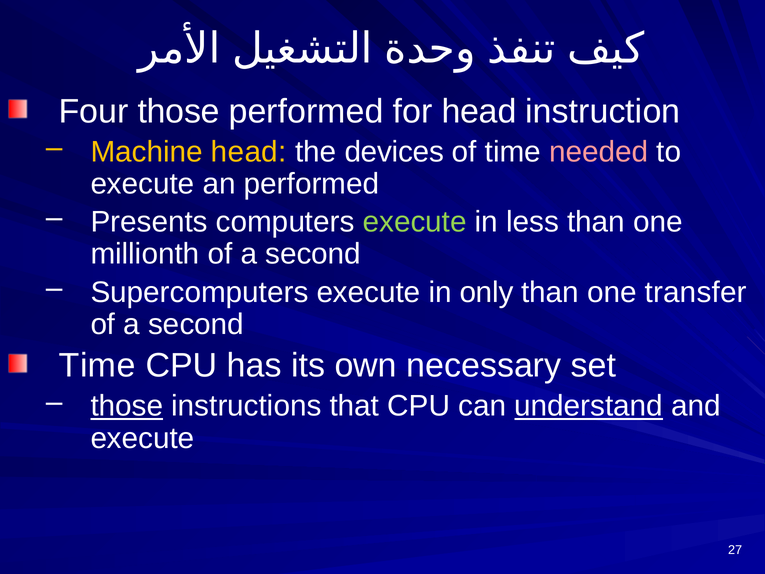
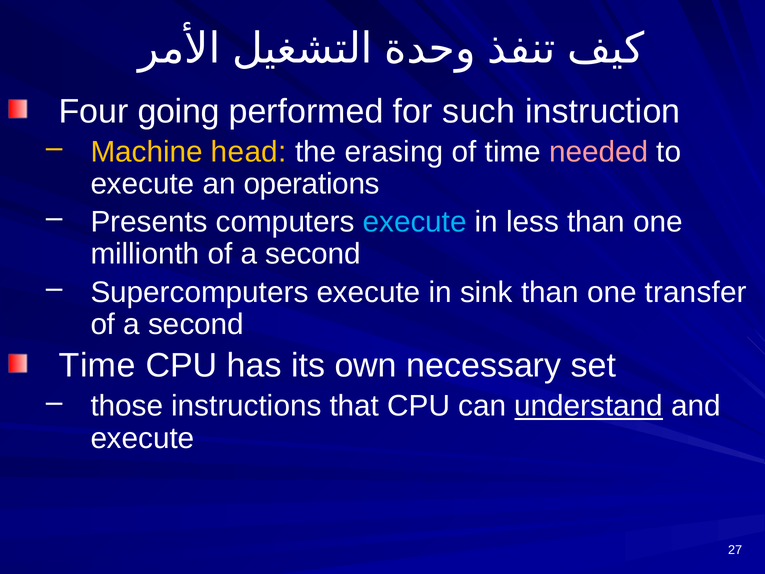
Four those: those -> going (179, 111)
for head: head -> such (479, 111)
devices: devices -> erasing (394, 152)
an performed: performed -> operations (312, 184)
execute colour: light green -> light blue (415, 222)
only: only -> sink (486, 292)
those underline: present -> none (127, 406)
